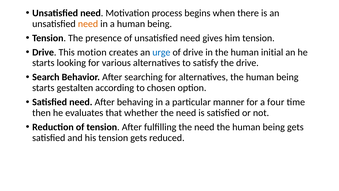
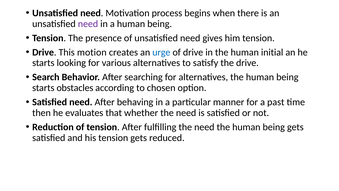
need colour: orange -> purple (88, 24)
gestalten: gestalten -> obstacles (75, 88)
four: four -> past (276, 102)
